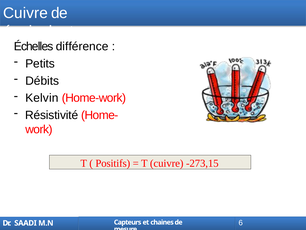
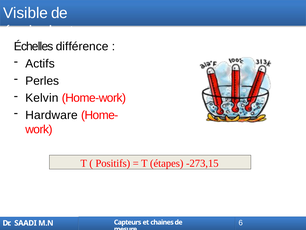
Cuivre: Cuivre -> Visible (25, 13)
Petits: Petits -> Actifs (40, 64)
Débits: Débits -> Perles (42, 81)
Résistivité: Résistivité -> Hardware (52, 115)
T cuivre: cuivre -> étapes (167, 163)
